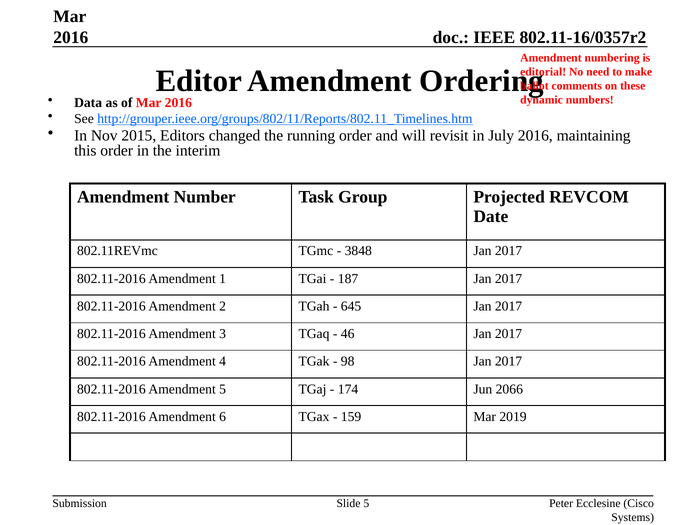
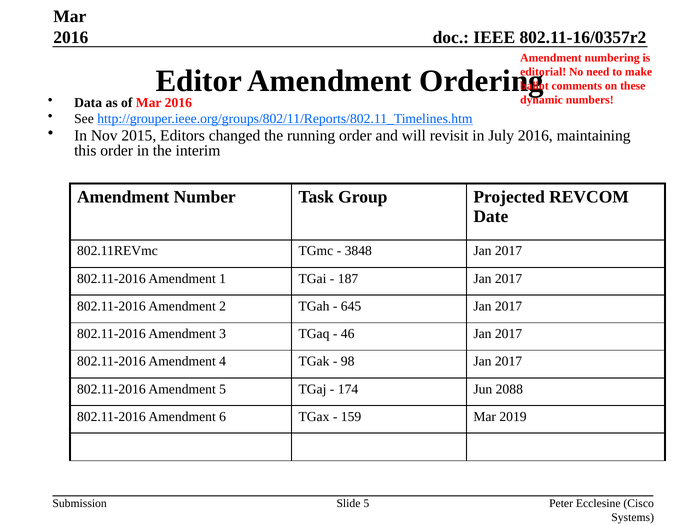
2066: 2066 -> 2088 (509, 389)
